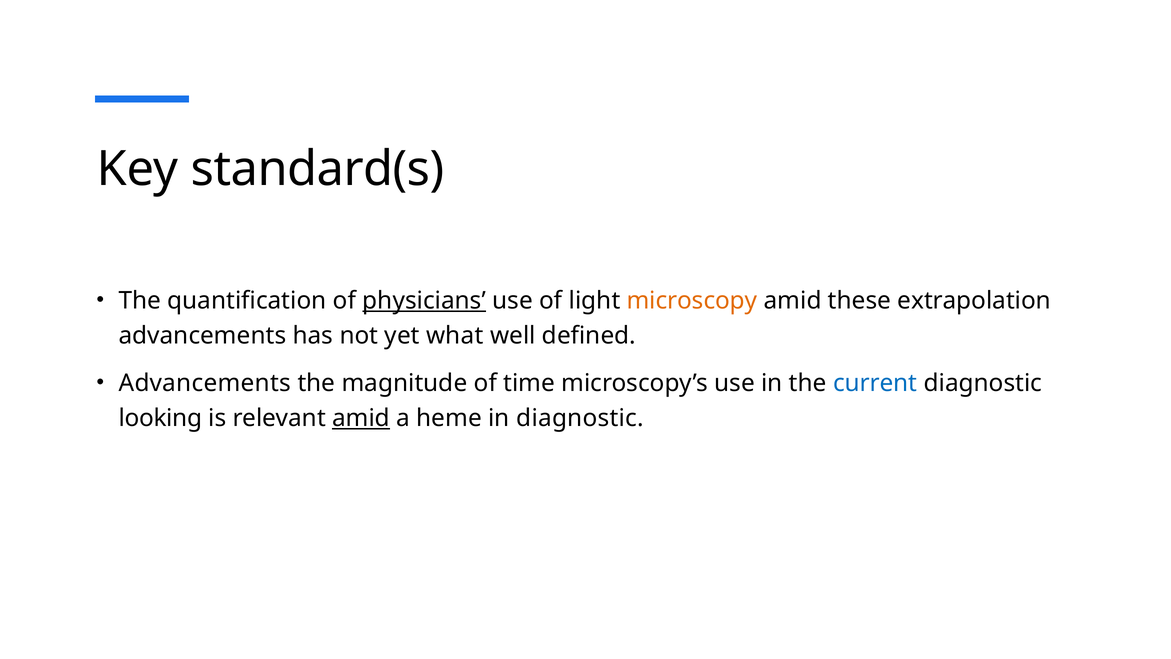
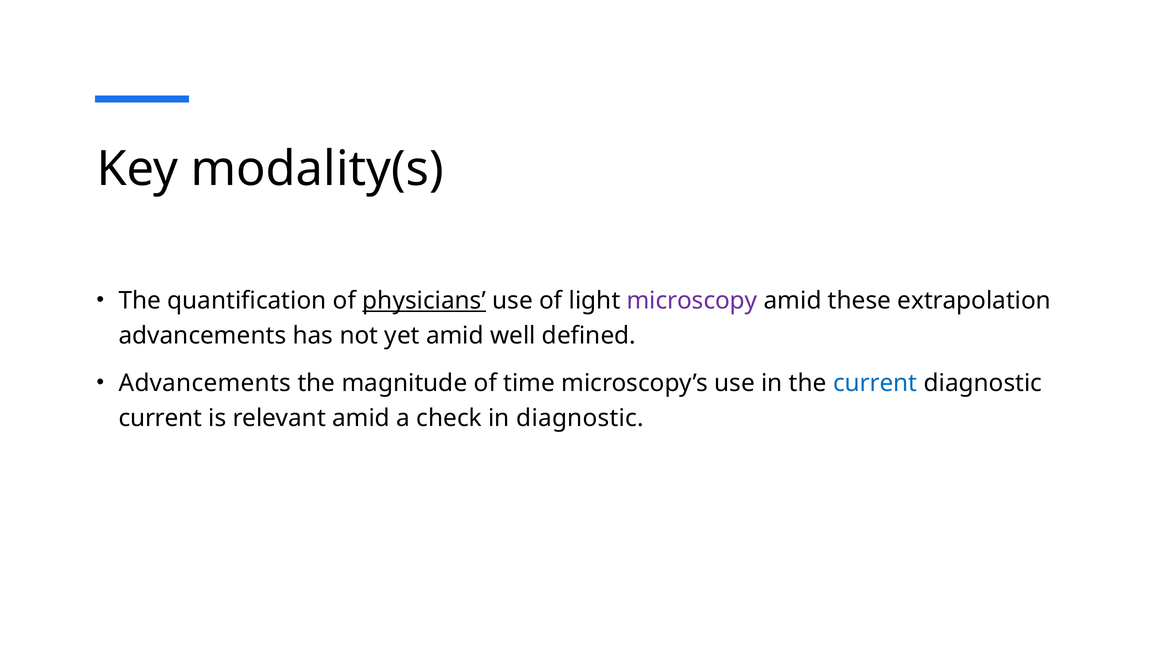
standard(s: standard(s -> modality(s (317, 169)
microscopy colour: orange -> purple (692, 301)
yet what: what -> amid (455, 336)
looking: looking -> current (160, 418)
amid underline: present -> none (361, 418)
heme: heme -> check (449, 418)
